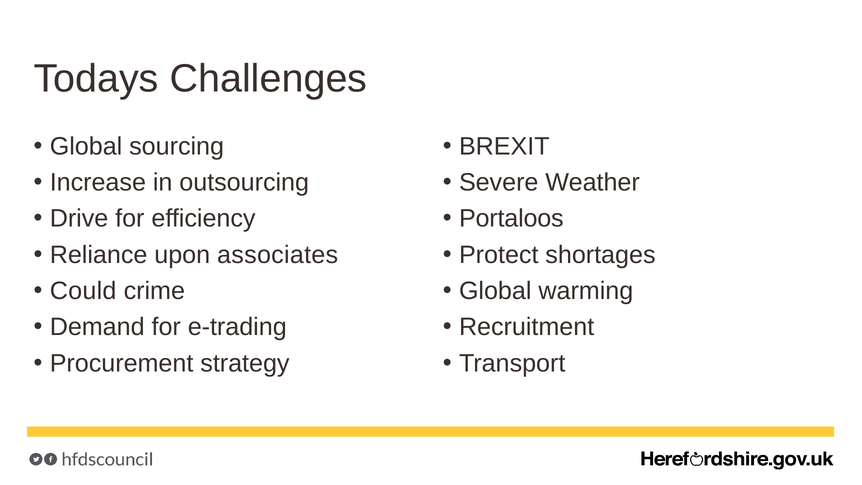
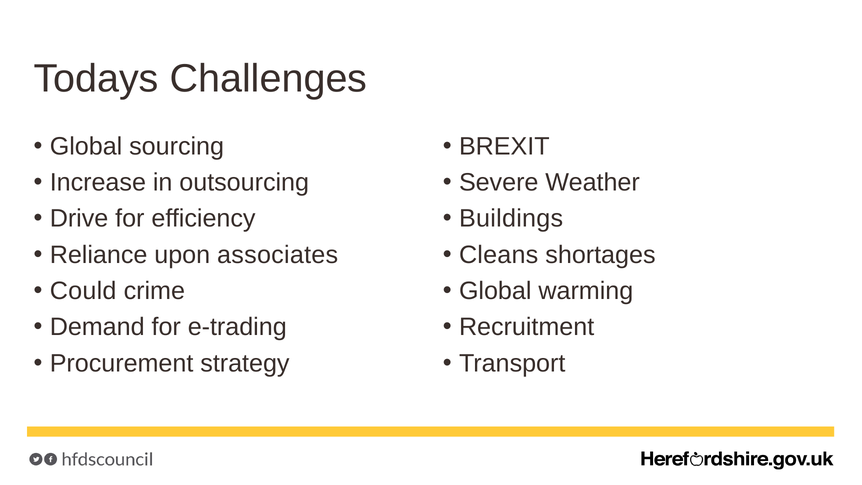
Portaloos: Portaloos -> Buildings (511, 219)
Protect: Protect -> Cleans (499, 255)
